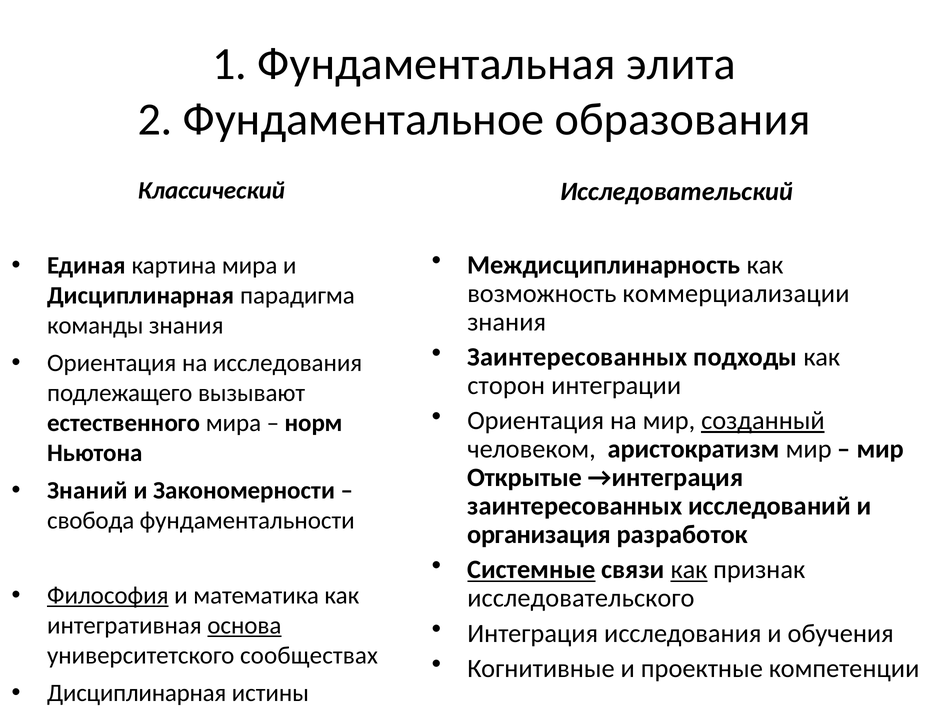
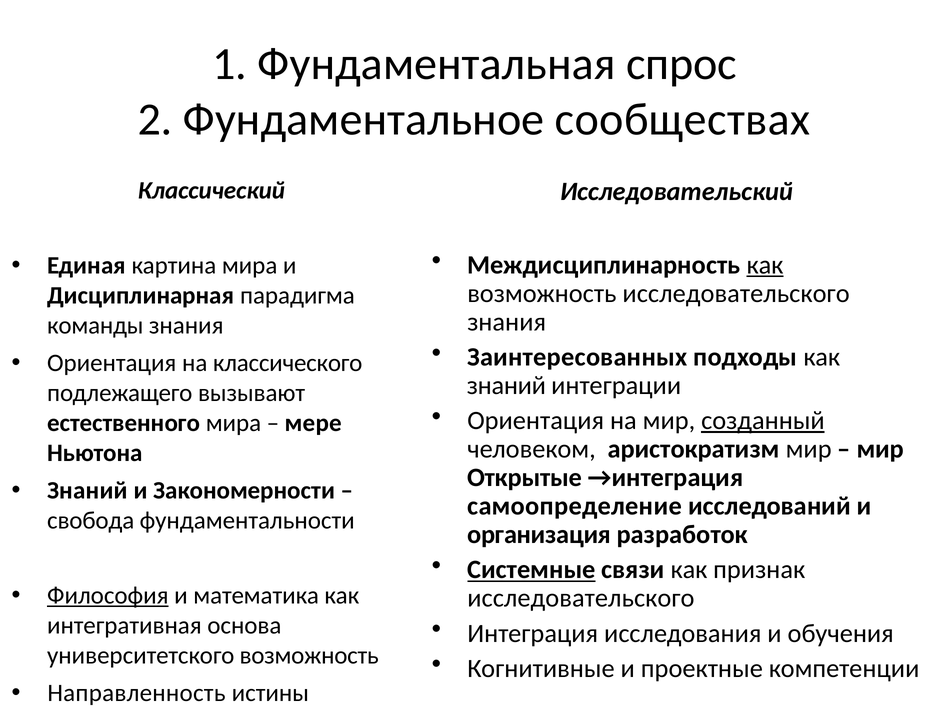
элита: элита -> спрос (681, 64)
образования: образования -> сообществах (682, 120)
как underline: none -> present (765, 265)
возможность коммерциализации: коммерциализации -> исследовательского (736, 293)
на исследования: исследования -> классического (288, 363)
сторон: сторон -> знаний (506, 385)
норм: норм -> мере (313, 423)
заинтересованных: заинтересованных -> самоопределение (575, 506)
как underline: present -> none (689, 570)
основа underline: present -> none (244, 625)
университетского сообществах: сообществах -> возможность (309, 655)
Дисциплинарная: Дисциплинарная -> Направленность (136, 693)
